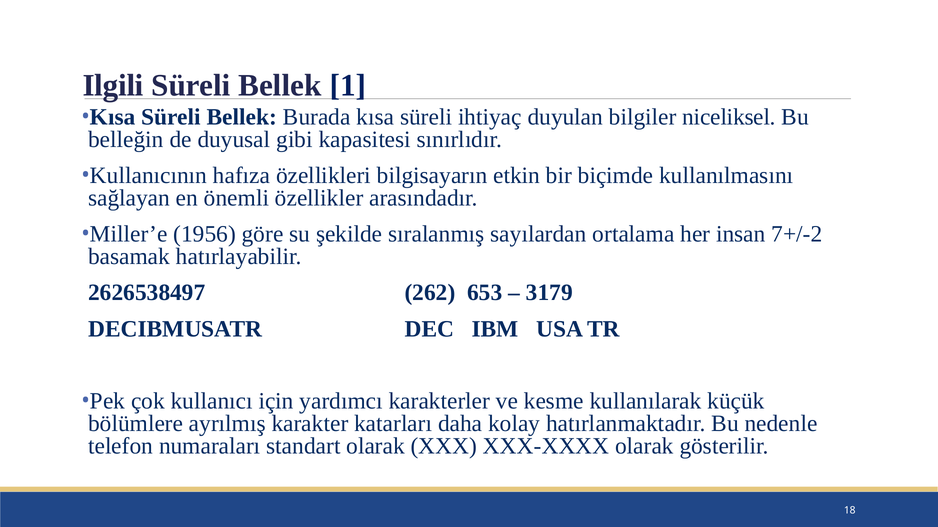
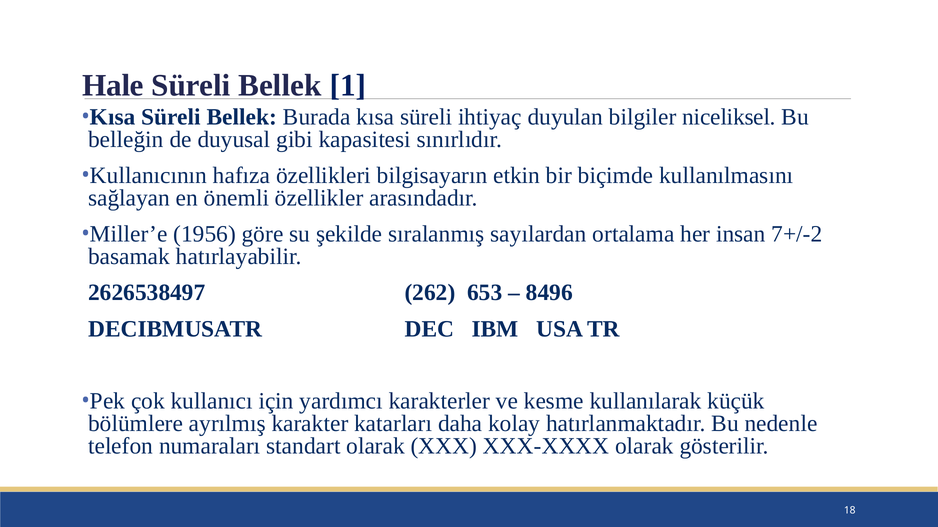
Ilgili: Ilgili -> Hale (113, 85)
3179: 3179 -> 8496 (549, 293)
